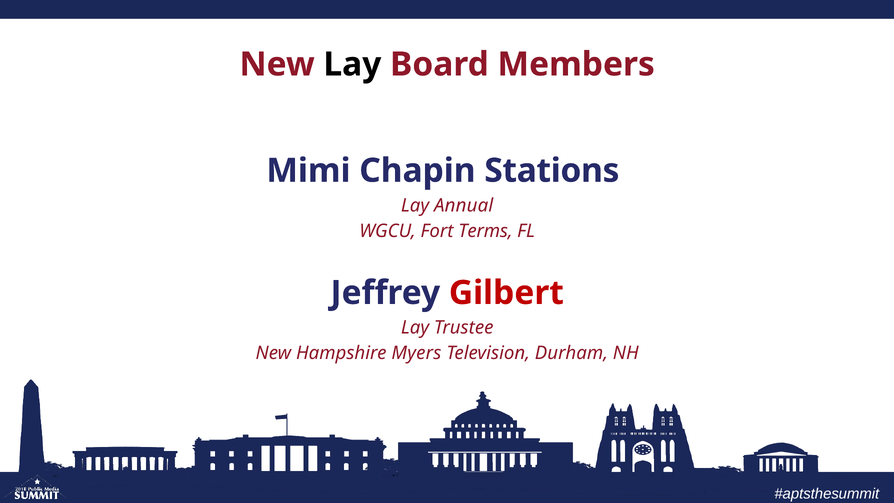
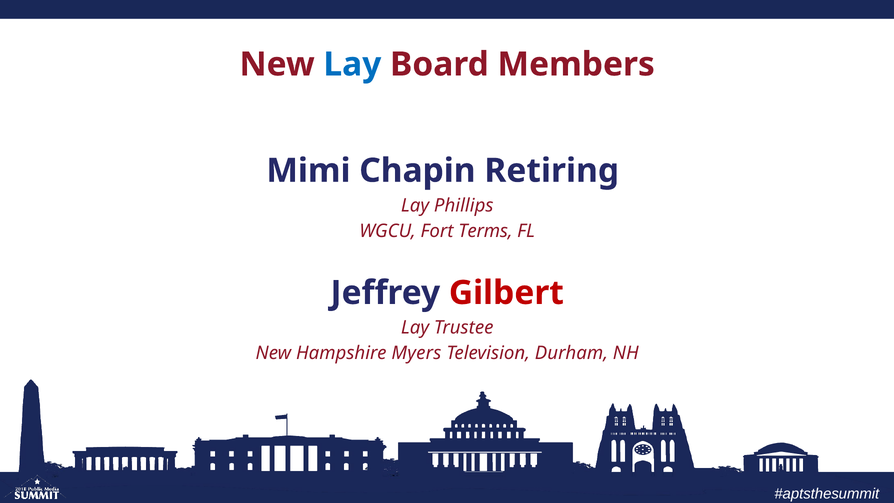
Lay colour: black -> blue (352, 64)
Stations: Stations -> Retiring (552, 171)
Annual: Annual -> Phillips (464, 205)
